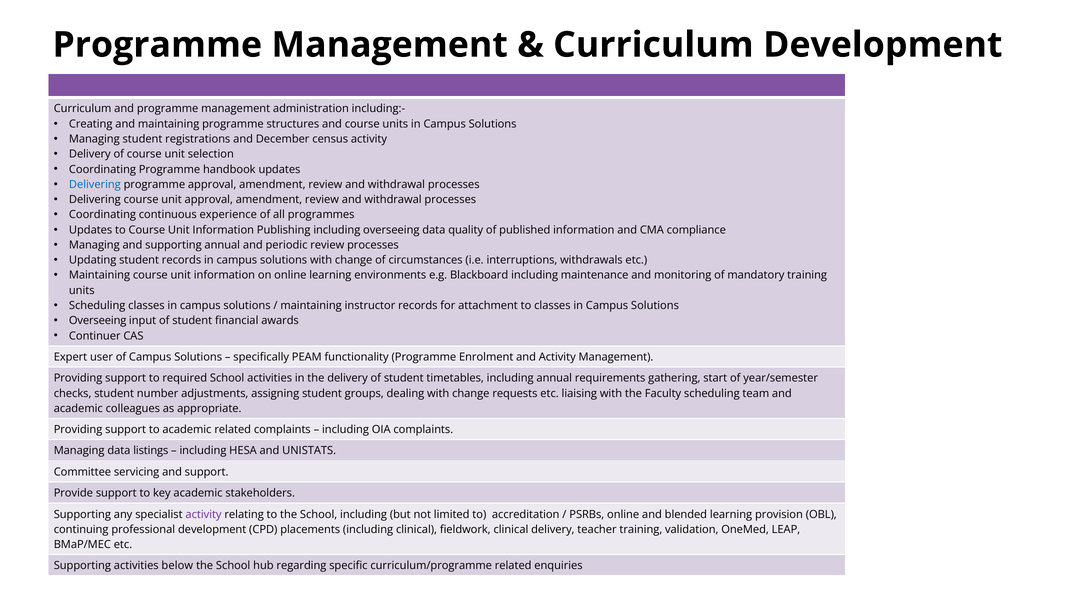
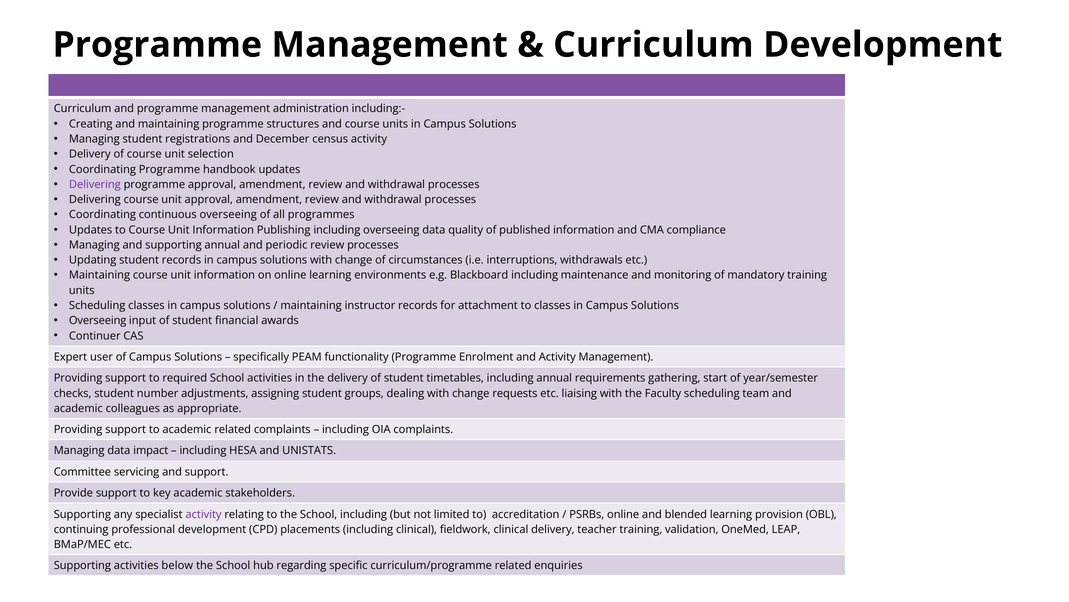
Delivering colour: blue -> purple (95, 184)
continuous experience: experience -> overseeing (228, 214)
listings: listings -> impact (151, 450)
